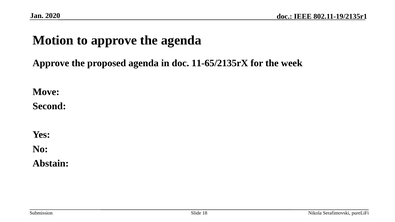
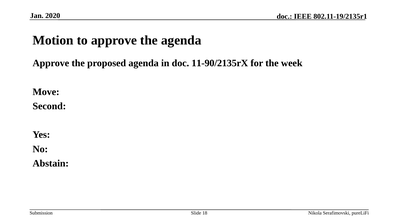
11-65/2135rX: 11-65/2135rX -> 11-90/2135rX (220, 63)
